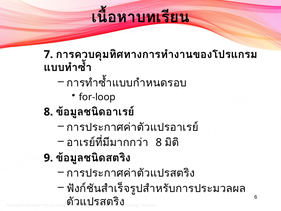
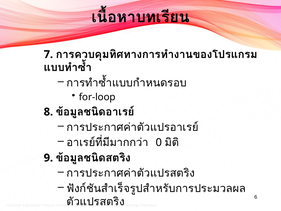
8: 8 -> 0 (159, 142)
